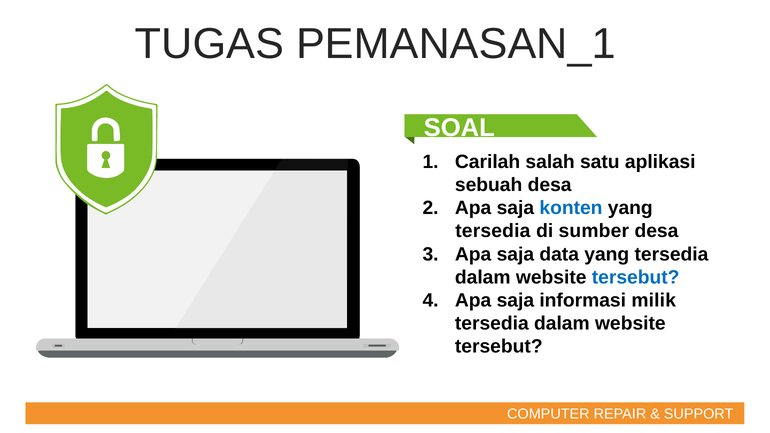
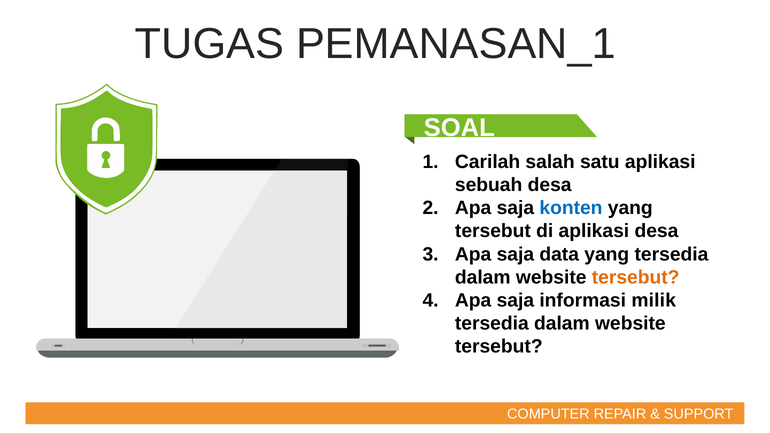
tersedia: tersedia -> tersebut (493, 231)
di sumber: sumber -> aplikasi (594, 231)
tersebut colour: blue -> orange (636, 277)
